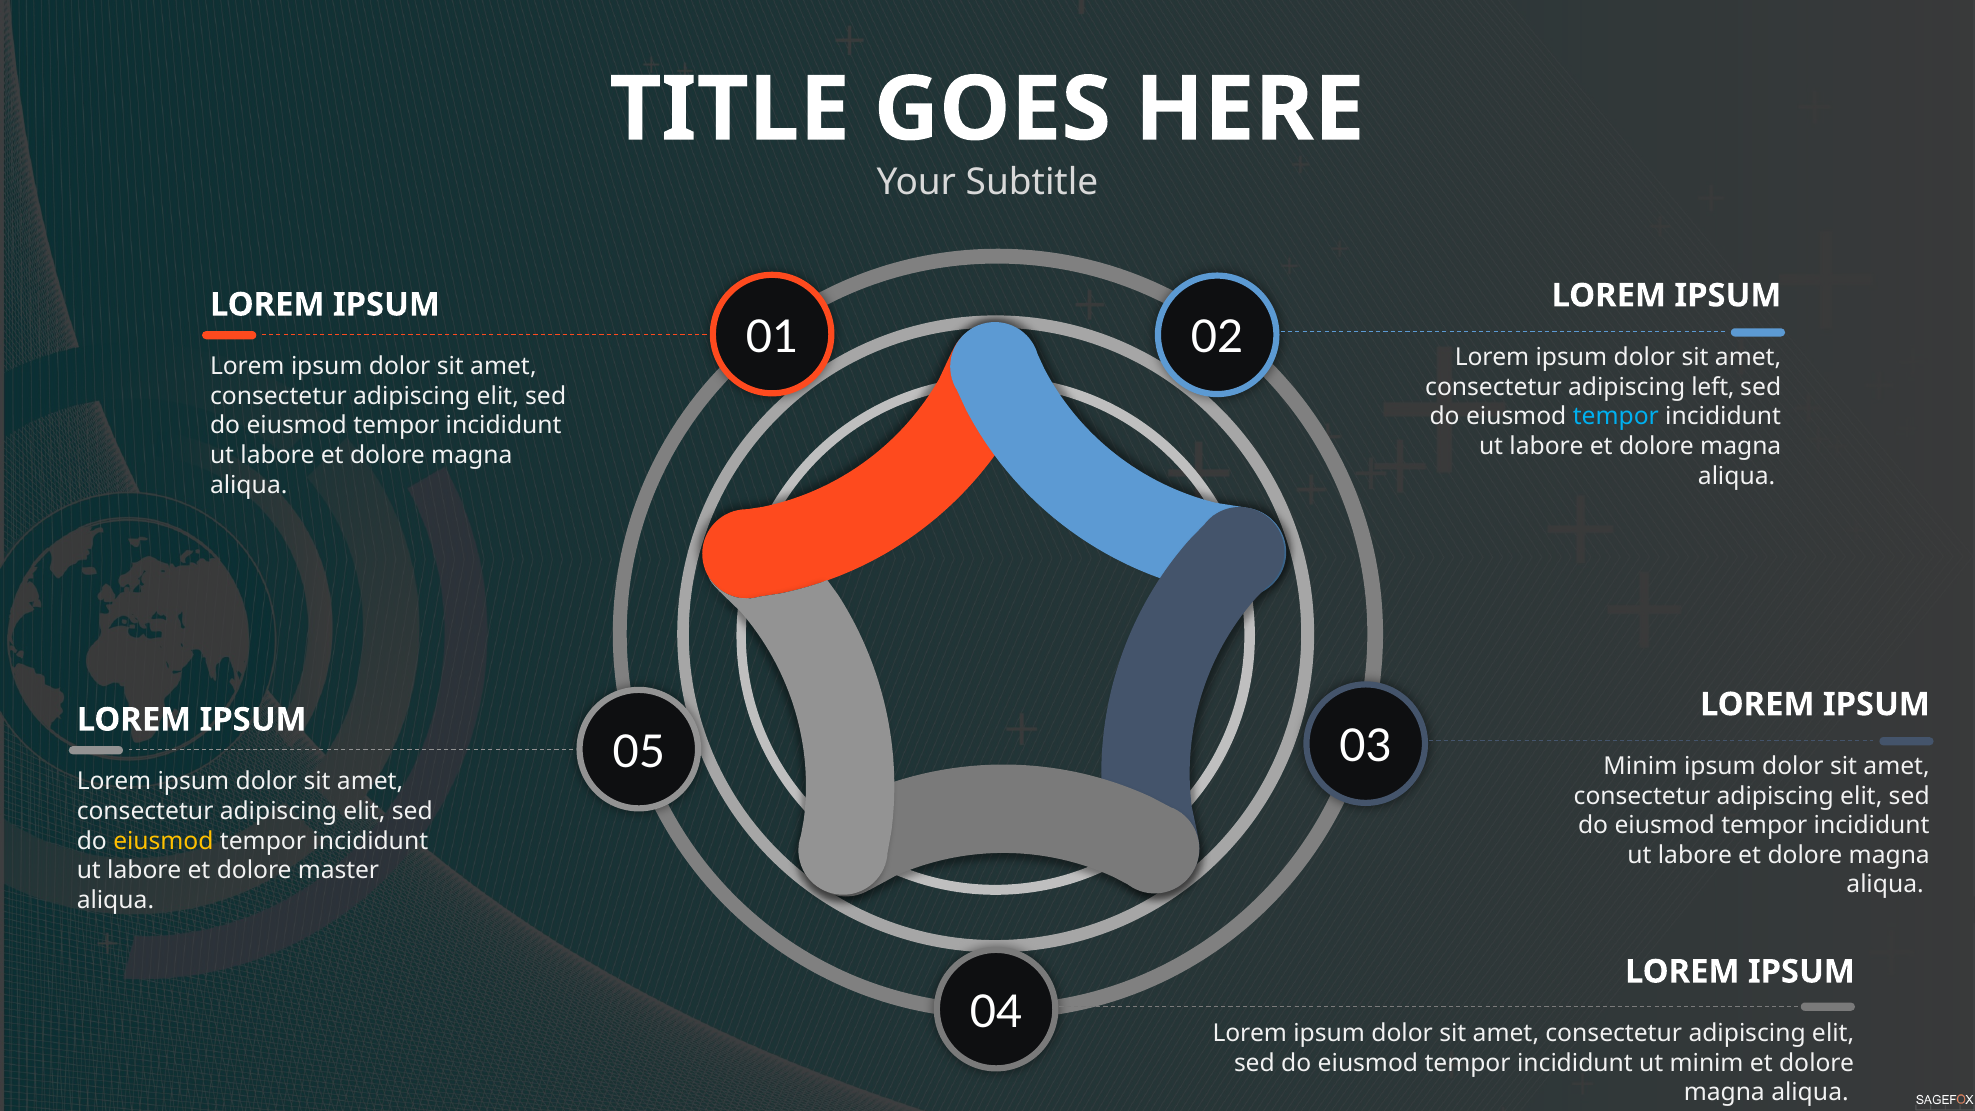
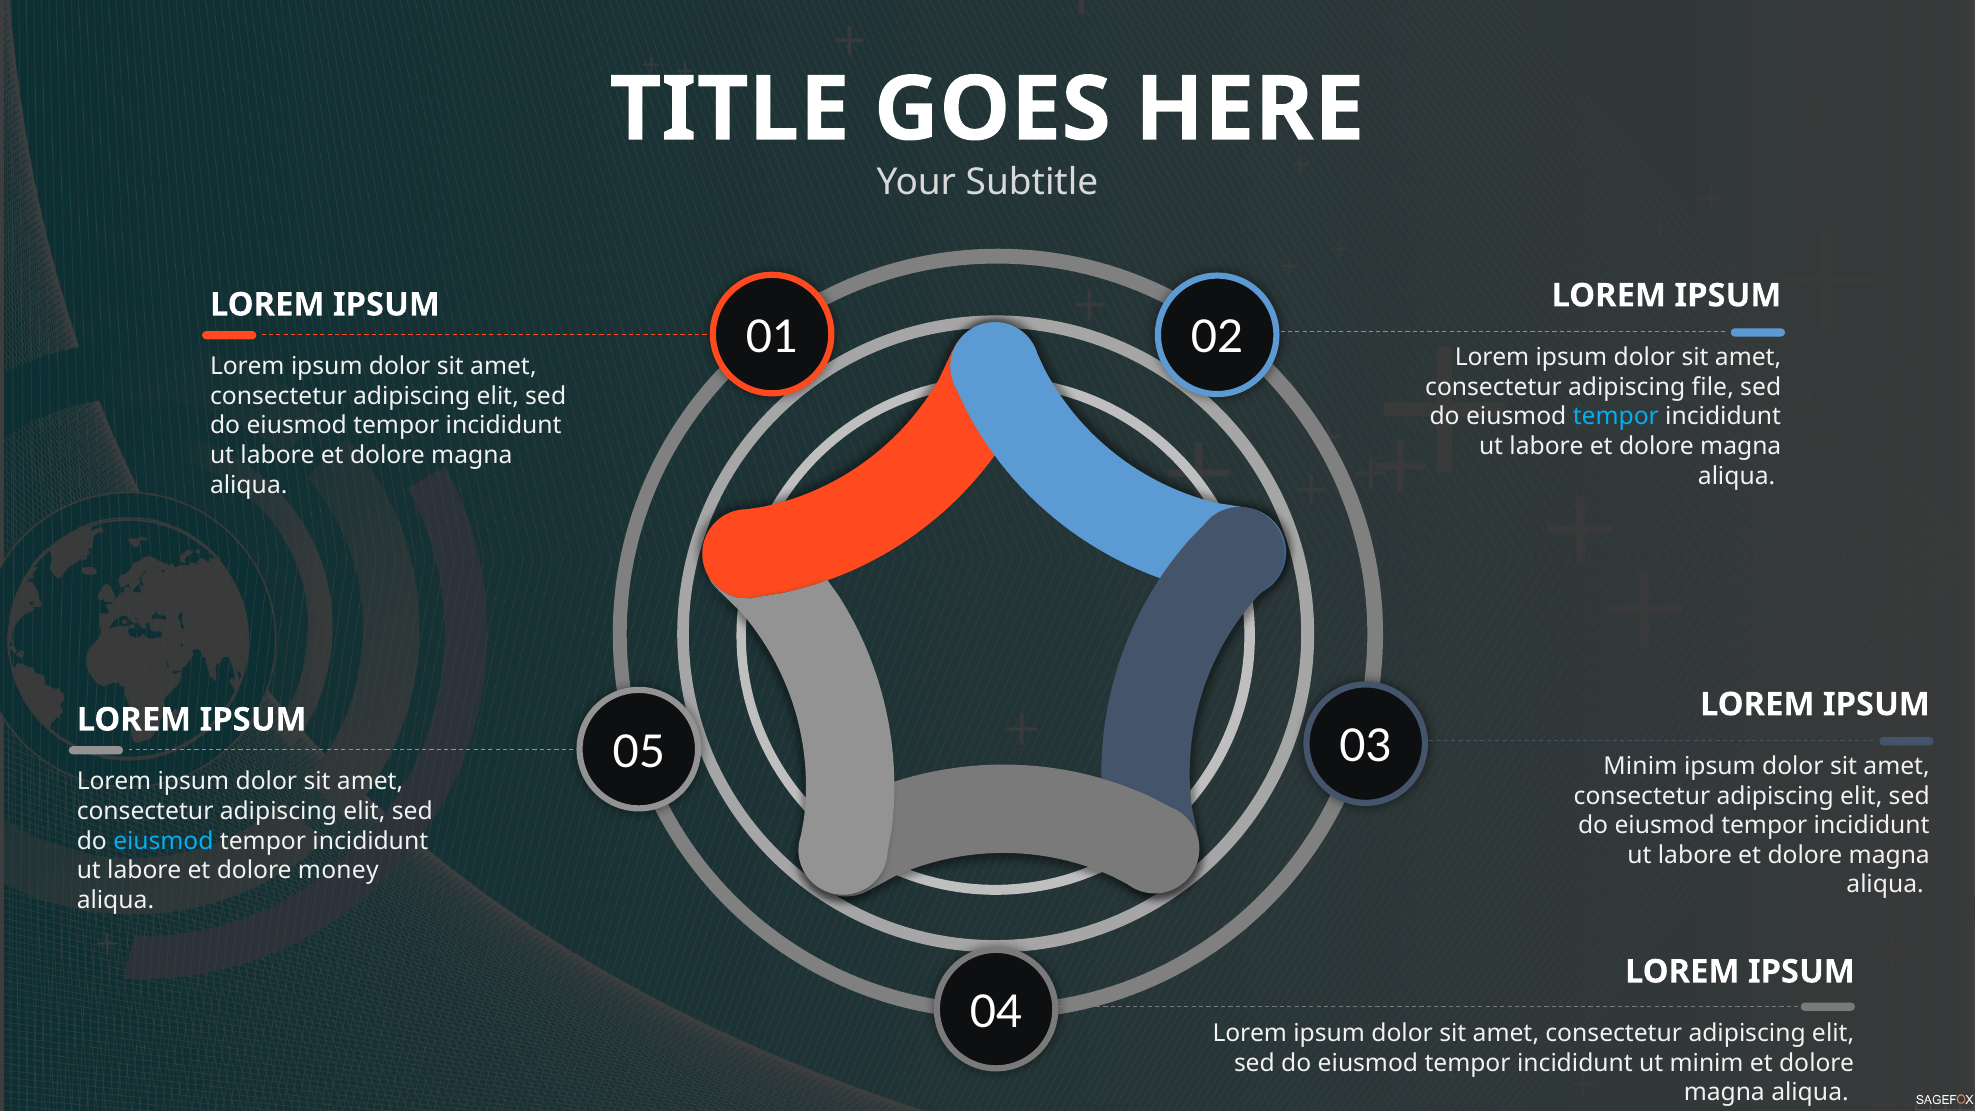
left: left -> file (1713, 387)
eiusmod colour: yellow -> light blue (163, 841)
master: master -> money (338, 870)
